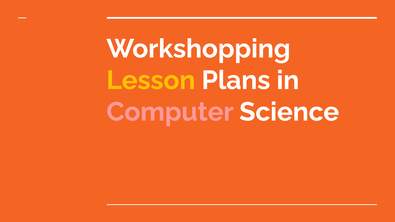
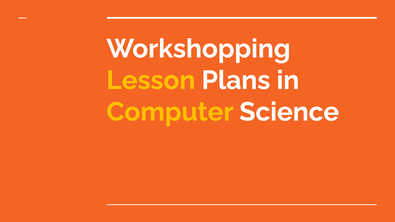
Computer colour: pink -> yellow (170, 112)
